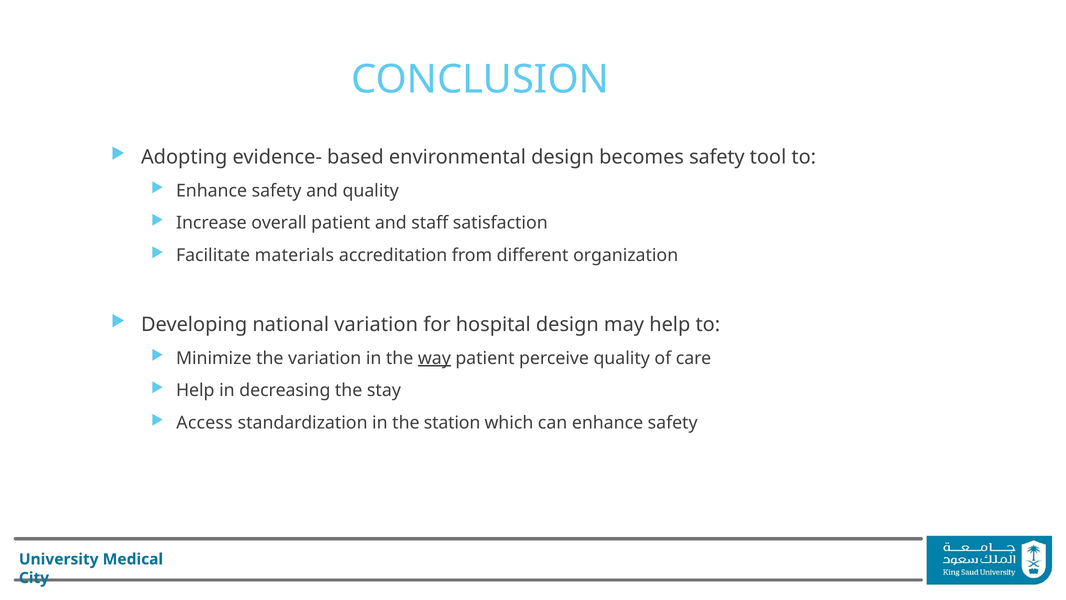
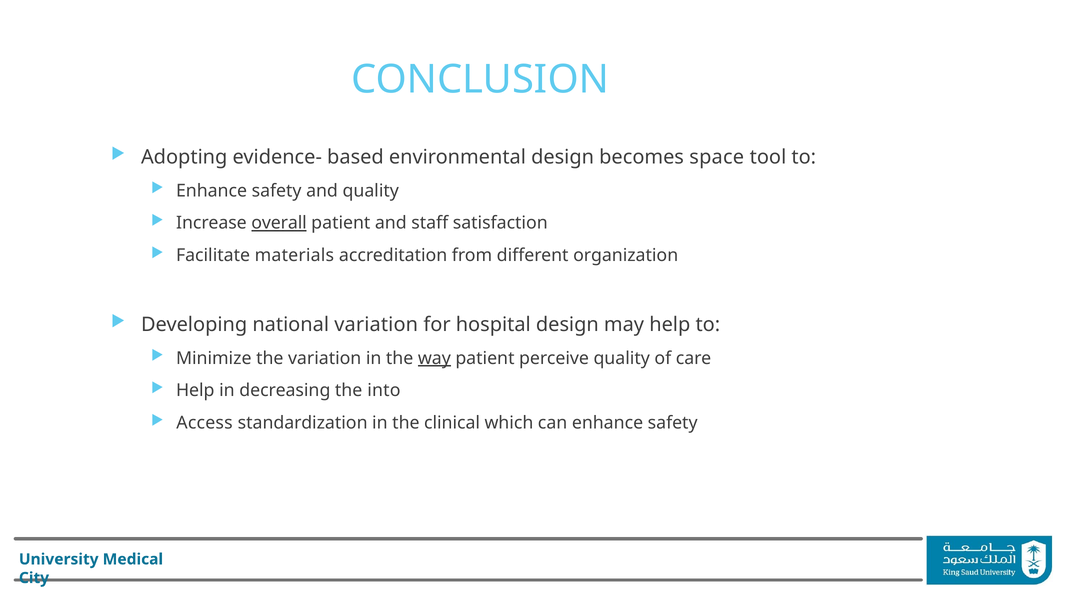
becomes safety: safety -> space (717, 157)
overall underline: none -> present (279, 223)
stay: stay -> into (384, 390)
station: station -> clinical (452, 423)
